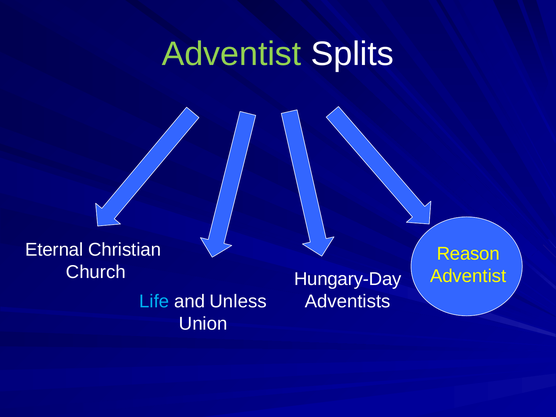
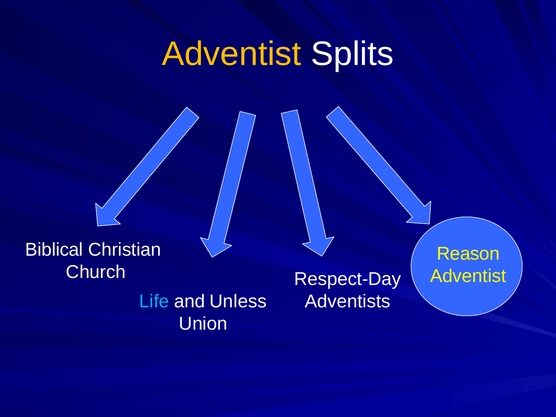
Adventist colour: light green -> yellow (232, 54)
Eternal: Eternal -> Biblical (54, 250)
Hungary-Day: Hungary-Day -> Respect-Day (348, 279)
